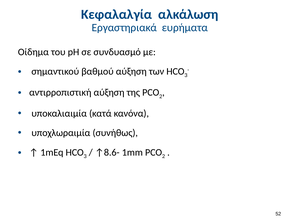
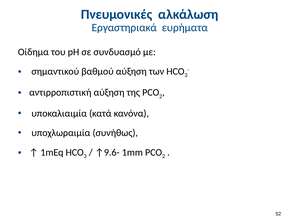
Κεφαλαλγία: Κεφαλαλγία -> Πνευμονικές (117, 14)
↑8.6-: ↑8.6- -> ↑9.6- (107, 152)
